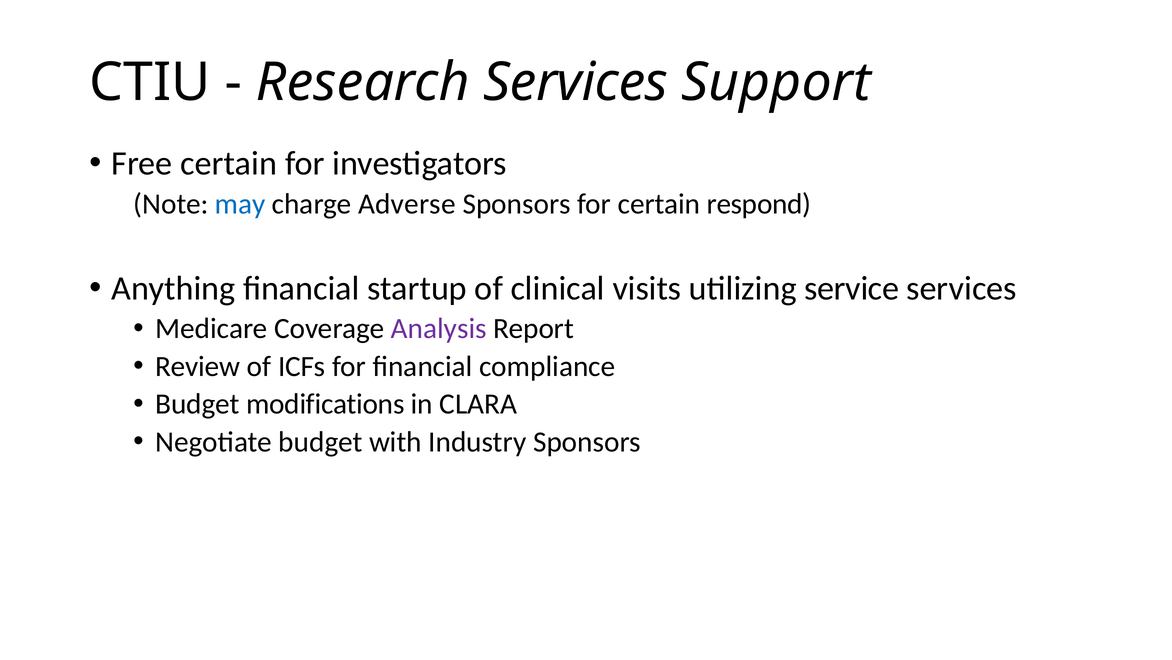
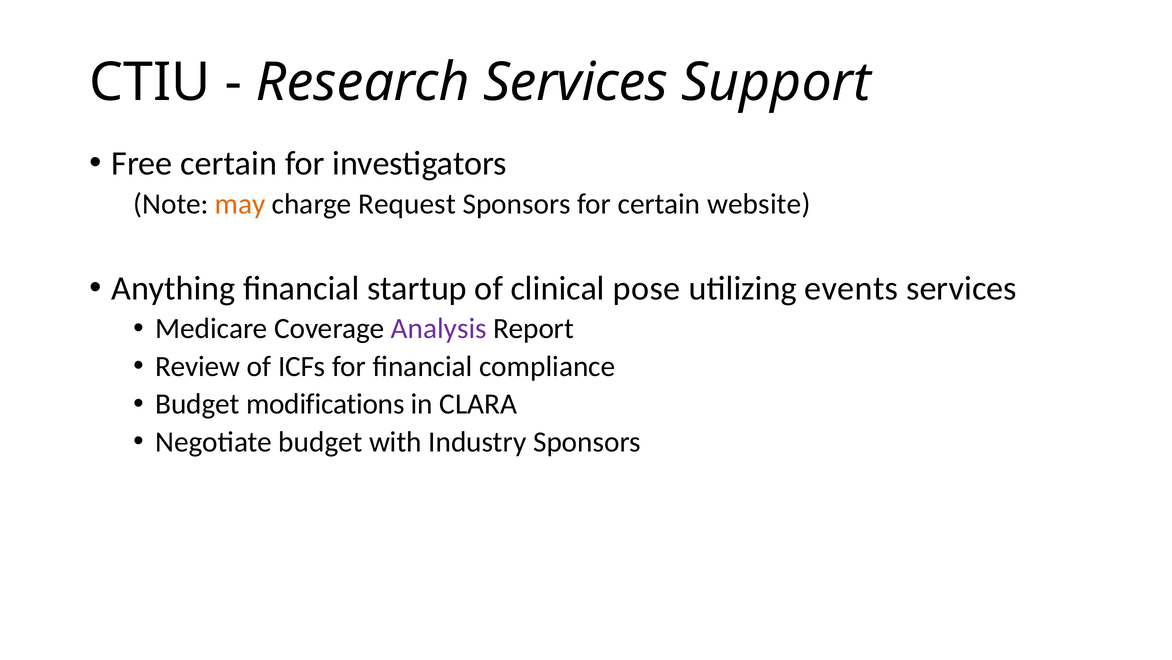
may colour: blue -> orange (240, 204)
Adverse: Adverse -> Request (407, 204)
respond: respond -> website (759, 204)
visits: visits -> pose (647, 288)
service: service -> events (851, 288)
